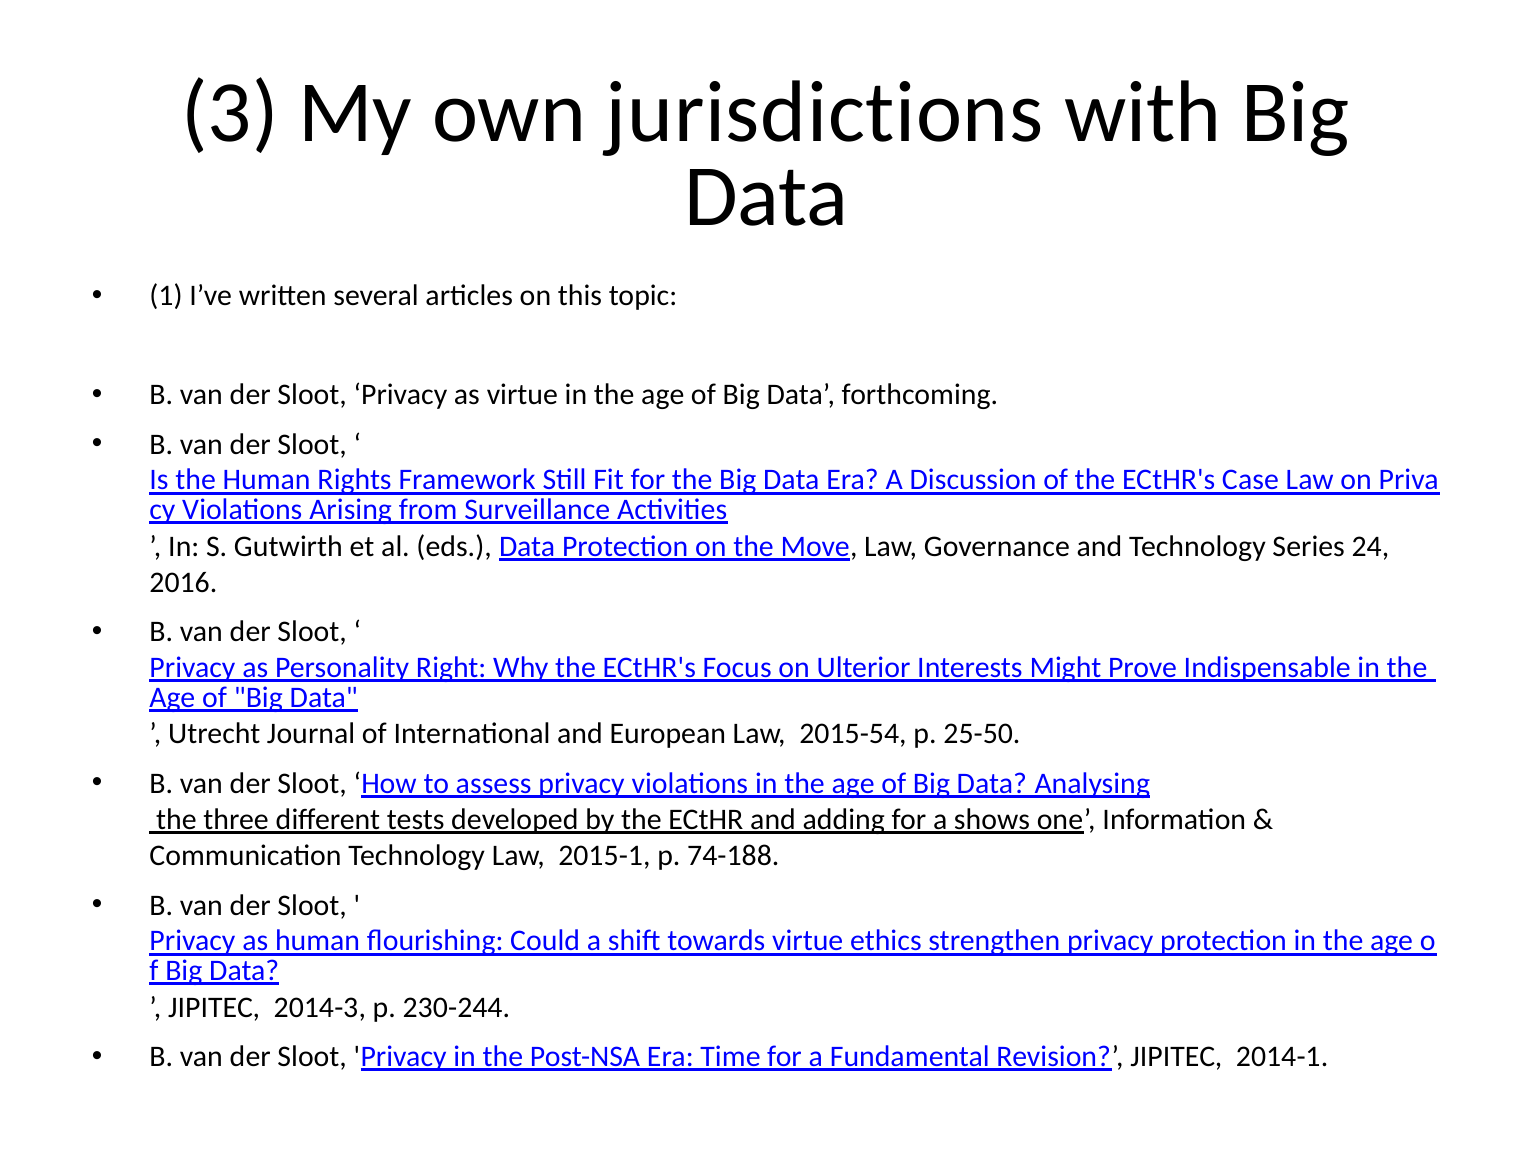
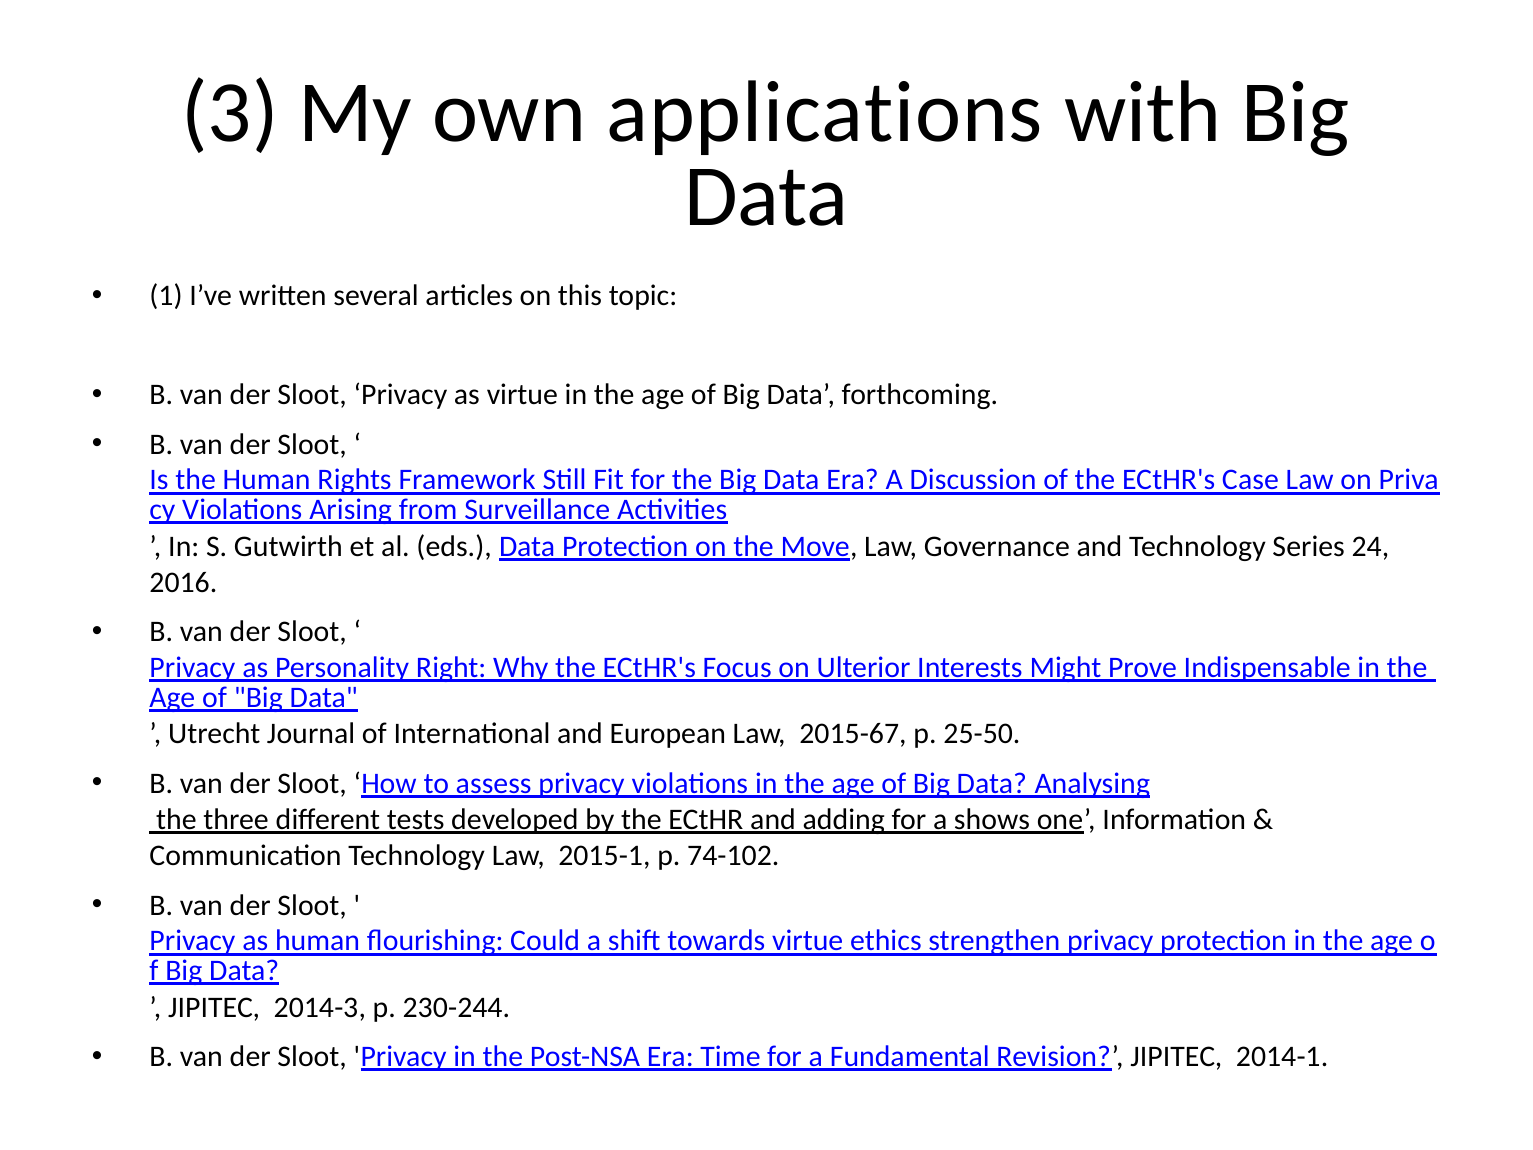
jurisdictions: jurisdictions -> applications (825, 113)
2015-54: 2015-54 -> 2015-67 (853, 734)
74-188: 74-188 -> 74-102 (733, 856)
